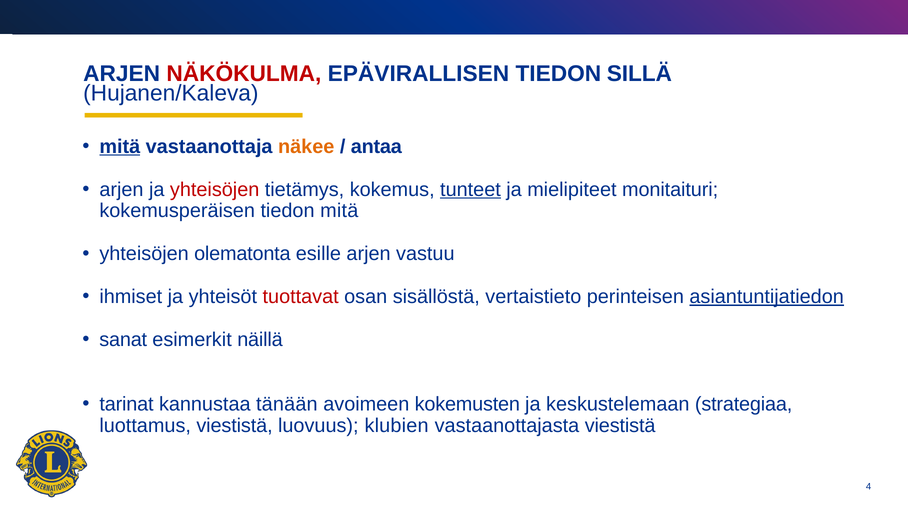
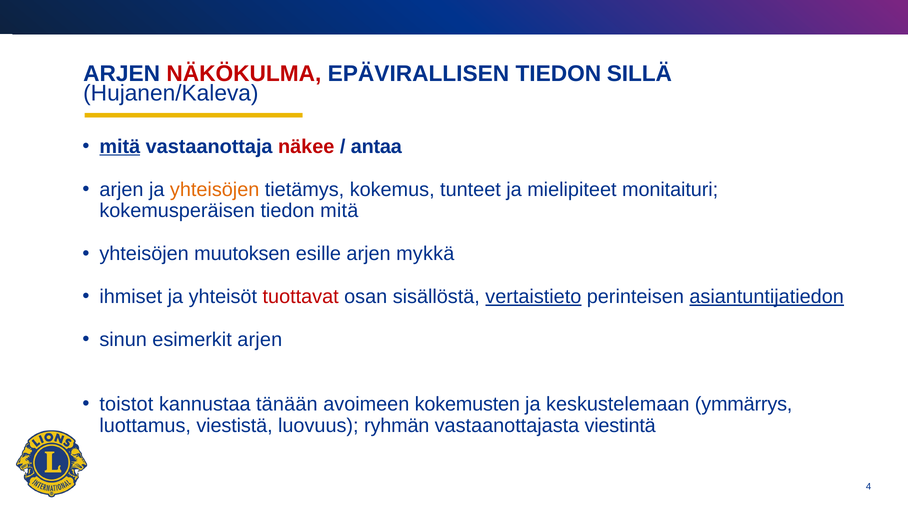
näkee colour: orange -> red (306, 146)
yhteisöjen colour: red -> orange (215, 189)
tunteet underline: present -> none (470, 189)
olematonta: olematonta -> muutoksen (242, 254)
vastuu: vastuu -> mykkä (425, 254)
vertaistieto underline: none -> present (533, 297)
sanat: sanat -> sinun (123, 339)
esimerkit näillä: näillä -> arjen (260, 339)
tarinat: tarinat -> toistot (126, 404)
strategiaa: strategiaa -> ymmärrys (744, 404)
klubien: klubien -> ryhmän (397, 425)
vastaanottajasta viestistä: viestistä -> viestintä (620, 425)
